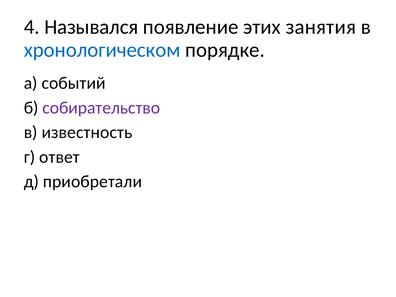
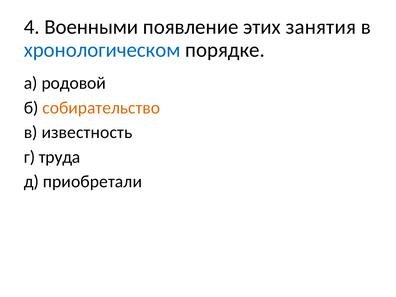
Назывался: Назывался -> Военными (91, 27)
событий: событий -> родовой (74, 83)
собирательство colour: purple -> orange (101, 108)
ответ: ответ -> труда (60, 157)
